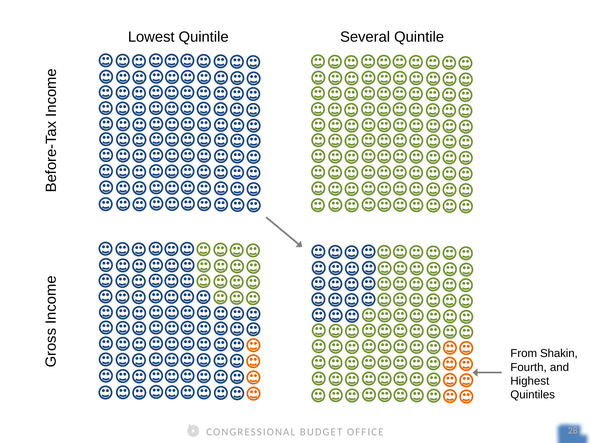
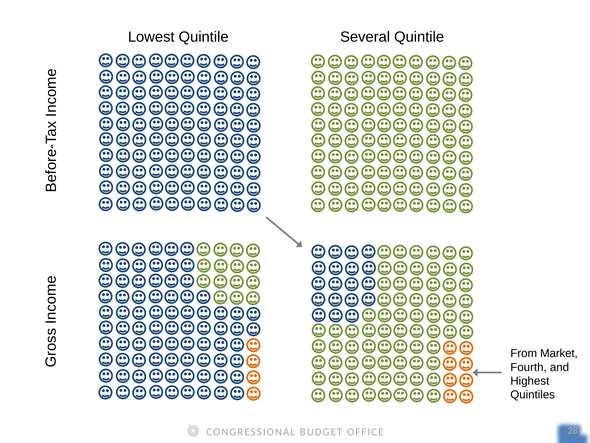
Shakin: Shakin -> Market (559, 353)
